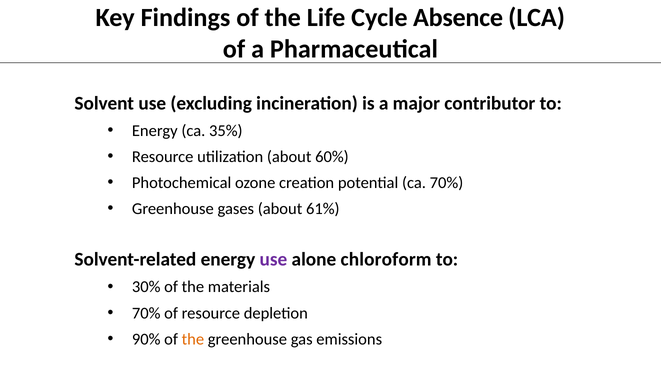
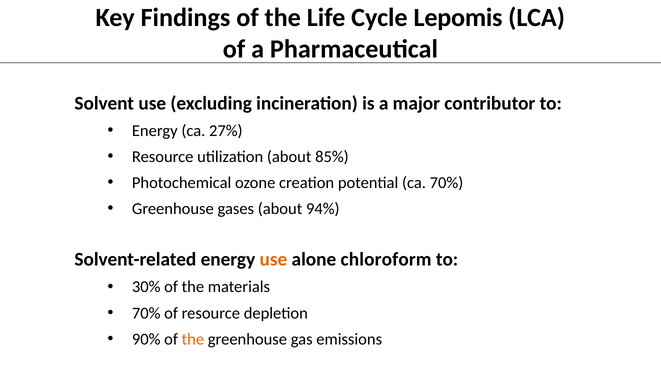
Absence: Absence -> Lepomis (458, 18)
35%: 35% -> 27% (226, 131)
60%: 60% -> 85% (332, 157)
61%: 61% -> 94% (323, 209)
use colour: purple -> orange (273, 259)
